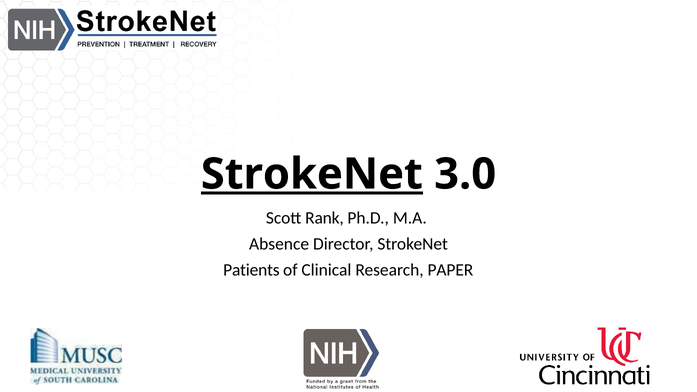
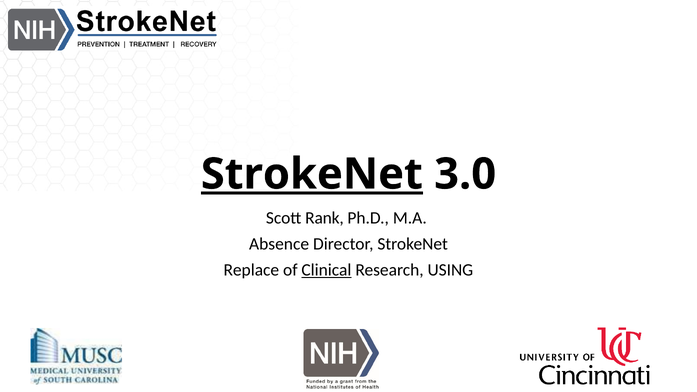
Patients: Patients -> Replace (251, 270)
Clinical underline: none -> present (326, 270)
PAPER: PAPER -> USING (450, 270)
